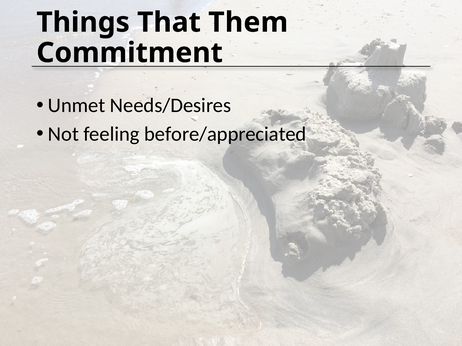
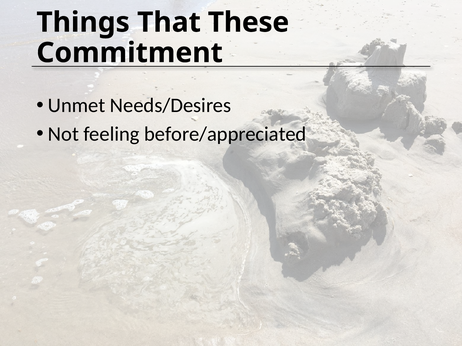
Them: Them -> These (248, 22)
